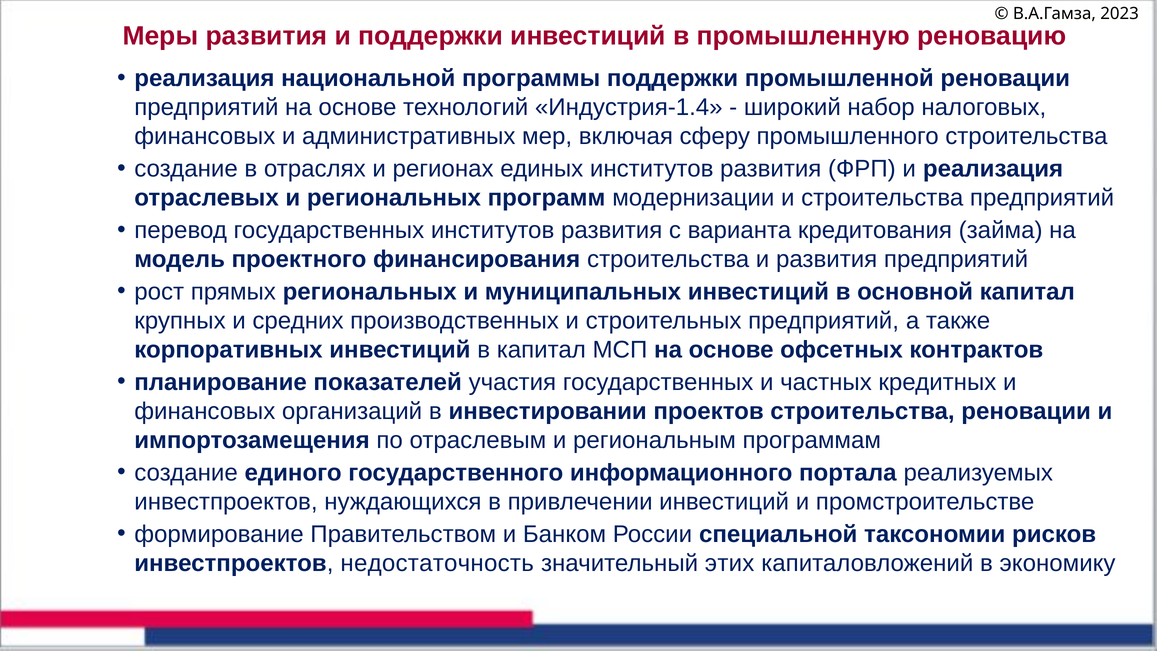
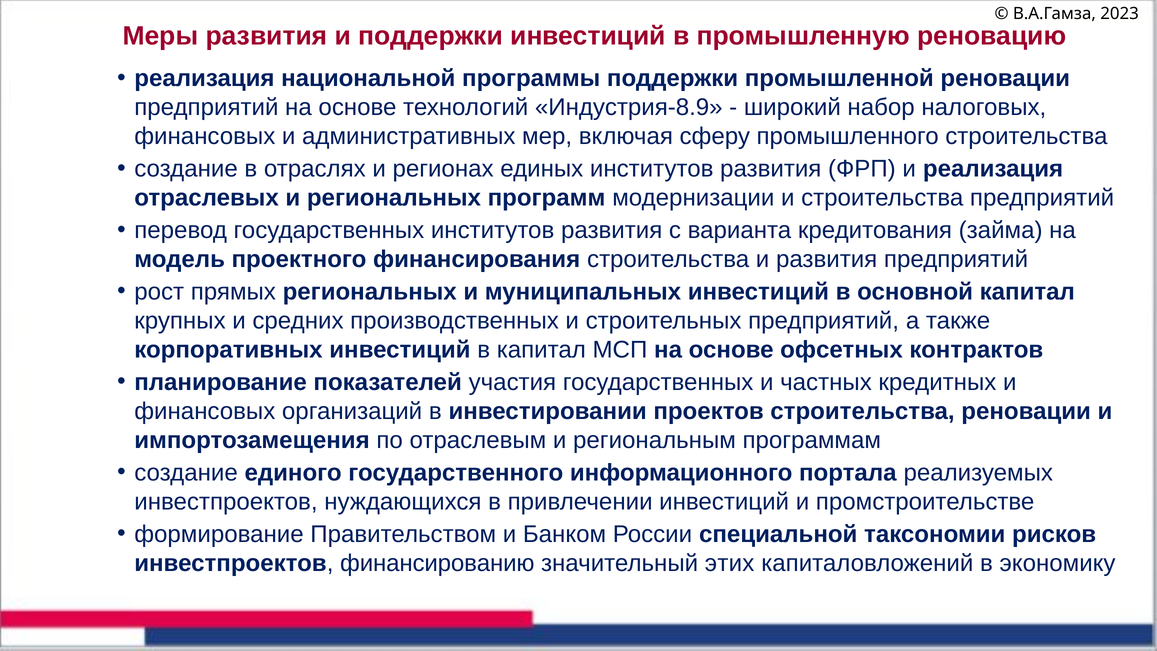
Индустрия-1.4: Индустрия-1.4 -> Индустрия-8.9 (629, 107)
недостаточность: недостаточность -> финансированию (437, 563)
